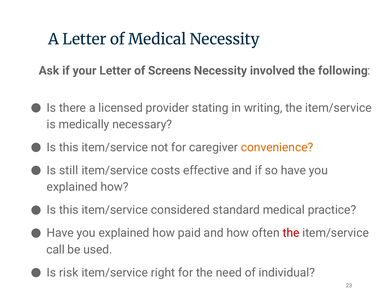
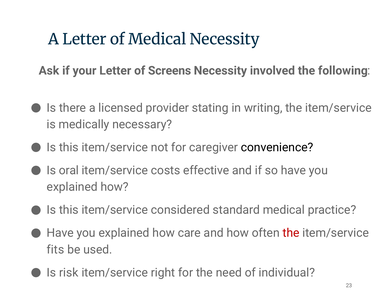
convenience colour: orange -> black (277, 147)
still: still -> oral (69, 170)
paid: paid -> care (189, 233)
call: call -> fits (55, 250)
